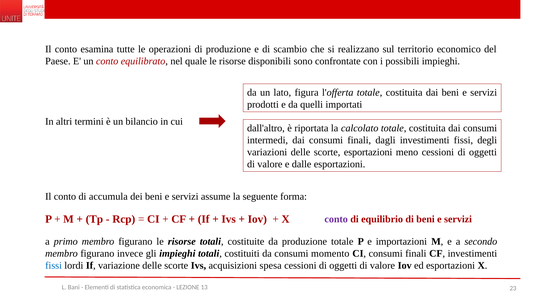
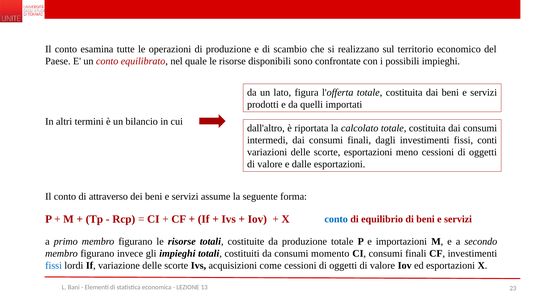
degli: degli -> conti (487, 140)
accumula: accumula -> attraverso (108, 197)
conto colour: purple -> blue (336, 219)
spesa: spesa -> come (271, 266)
